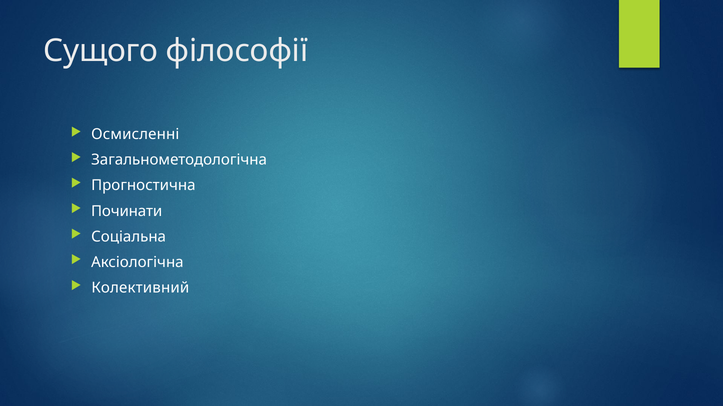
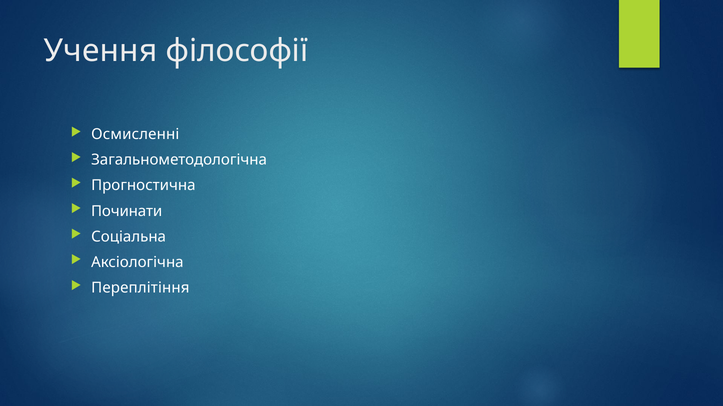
Сущого: Сущого -> Учення (101, 51)
Колективний: Колективний -> Переплітіння (140, 288)
